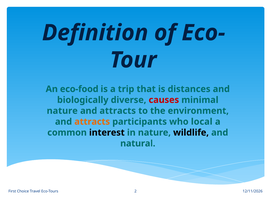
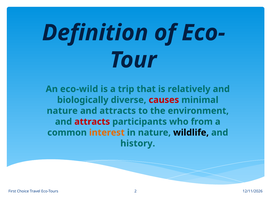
eco-food: eco-food -> eco-wild (79, 89)
distances: distances -> relatively (189, 89)
attracts colour: orange -> red (92, 121)
local: local -> from (202, 121)
interest colour: black -> orange (107, 132)
natural: natural -> history (138, 143)
